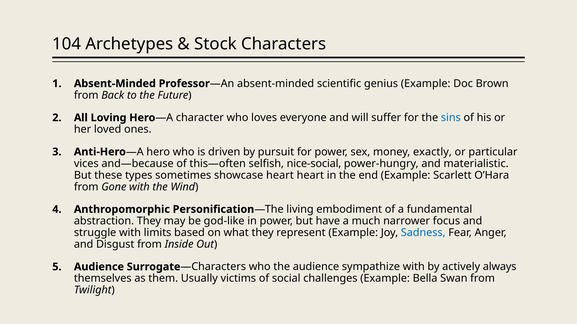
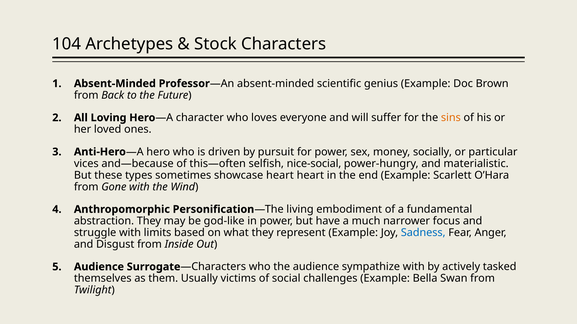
sins colour: blue -> orange (451, 118)
exactly: exactly -> socially (433, 152)
always: always -> tasked (500, 267)
